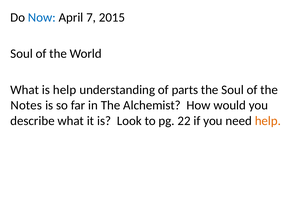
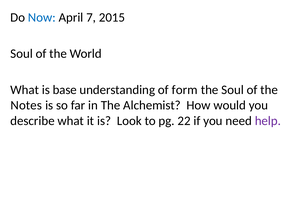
is help: help -> base (65, 90)
parts: parts -> form (185, 90)
help colour: orange -> purple (268, 121)
